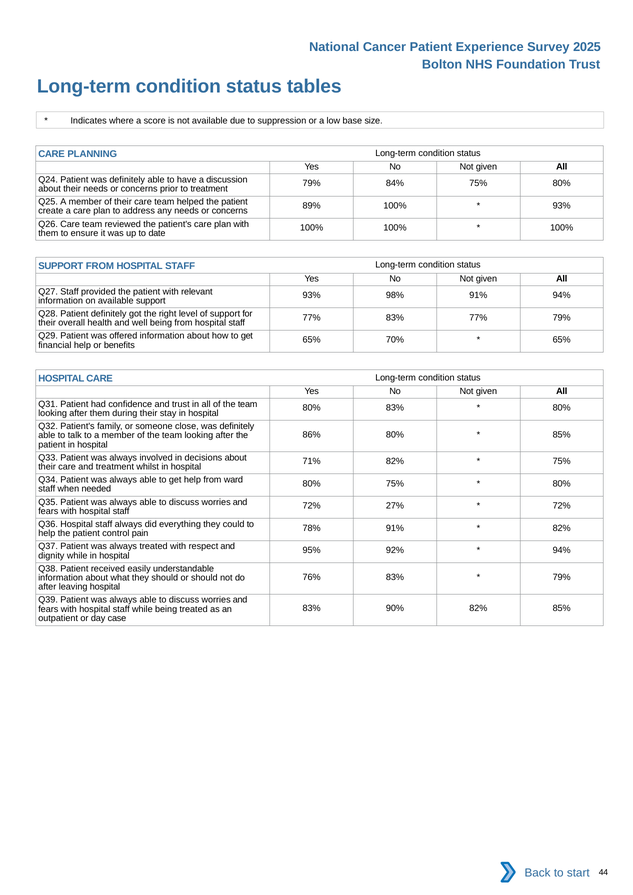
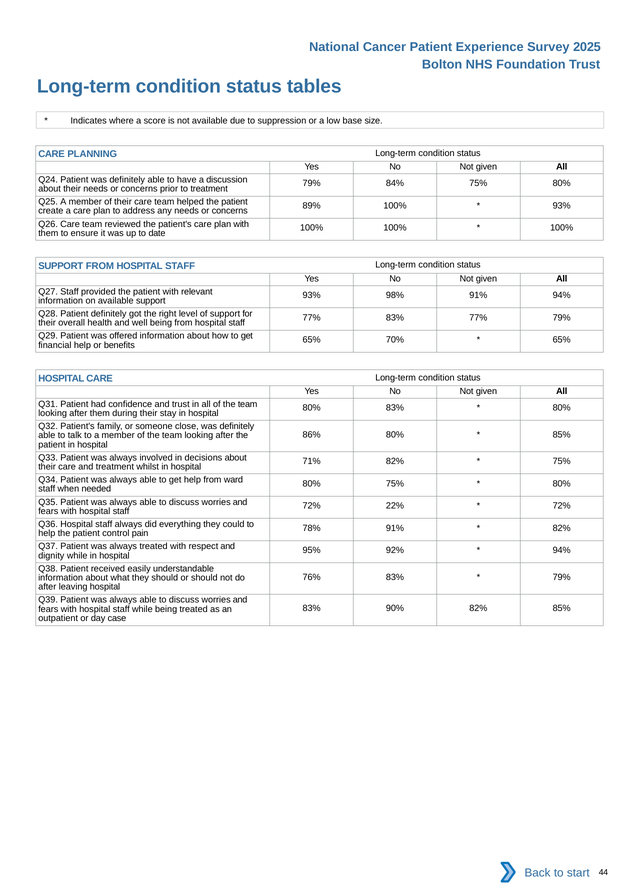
27%: 27% -> 22% (395, 506)
